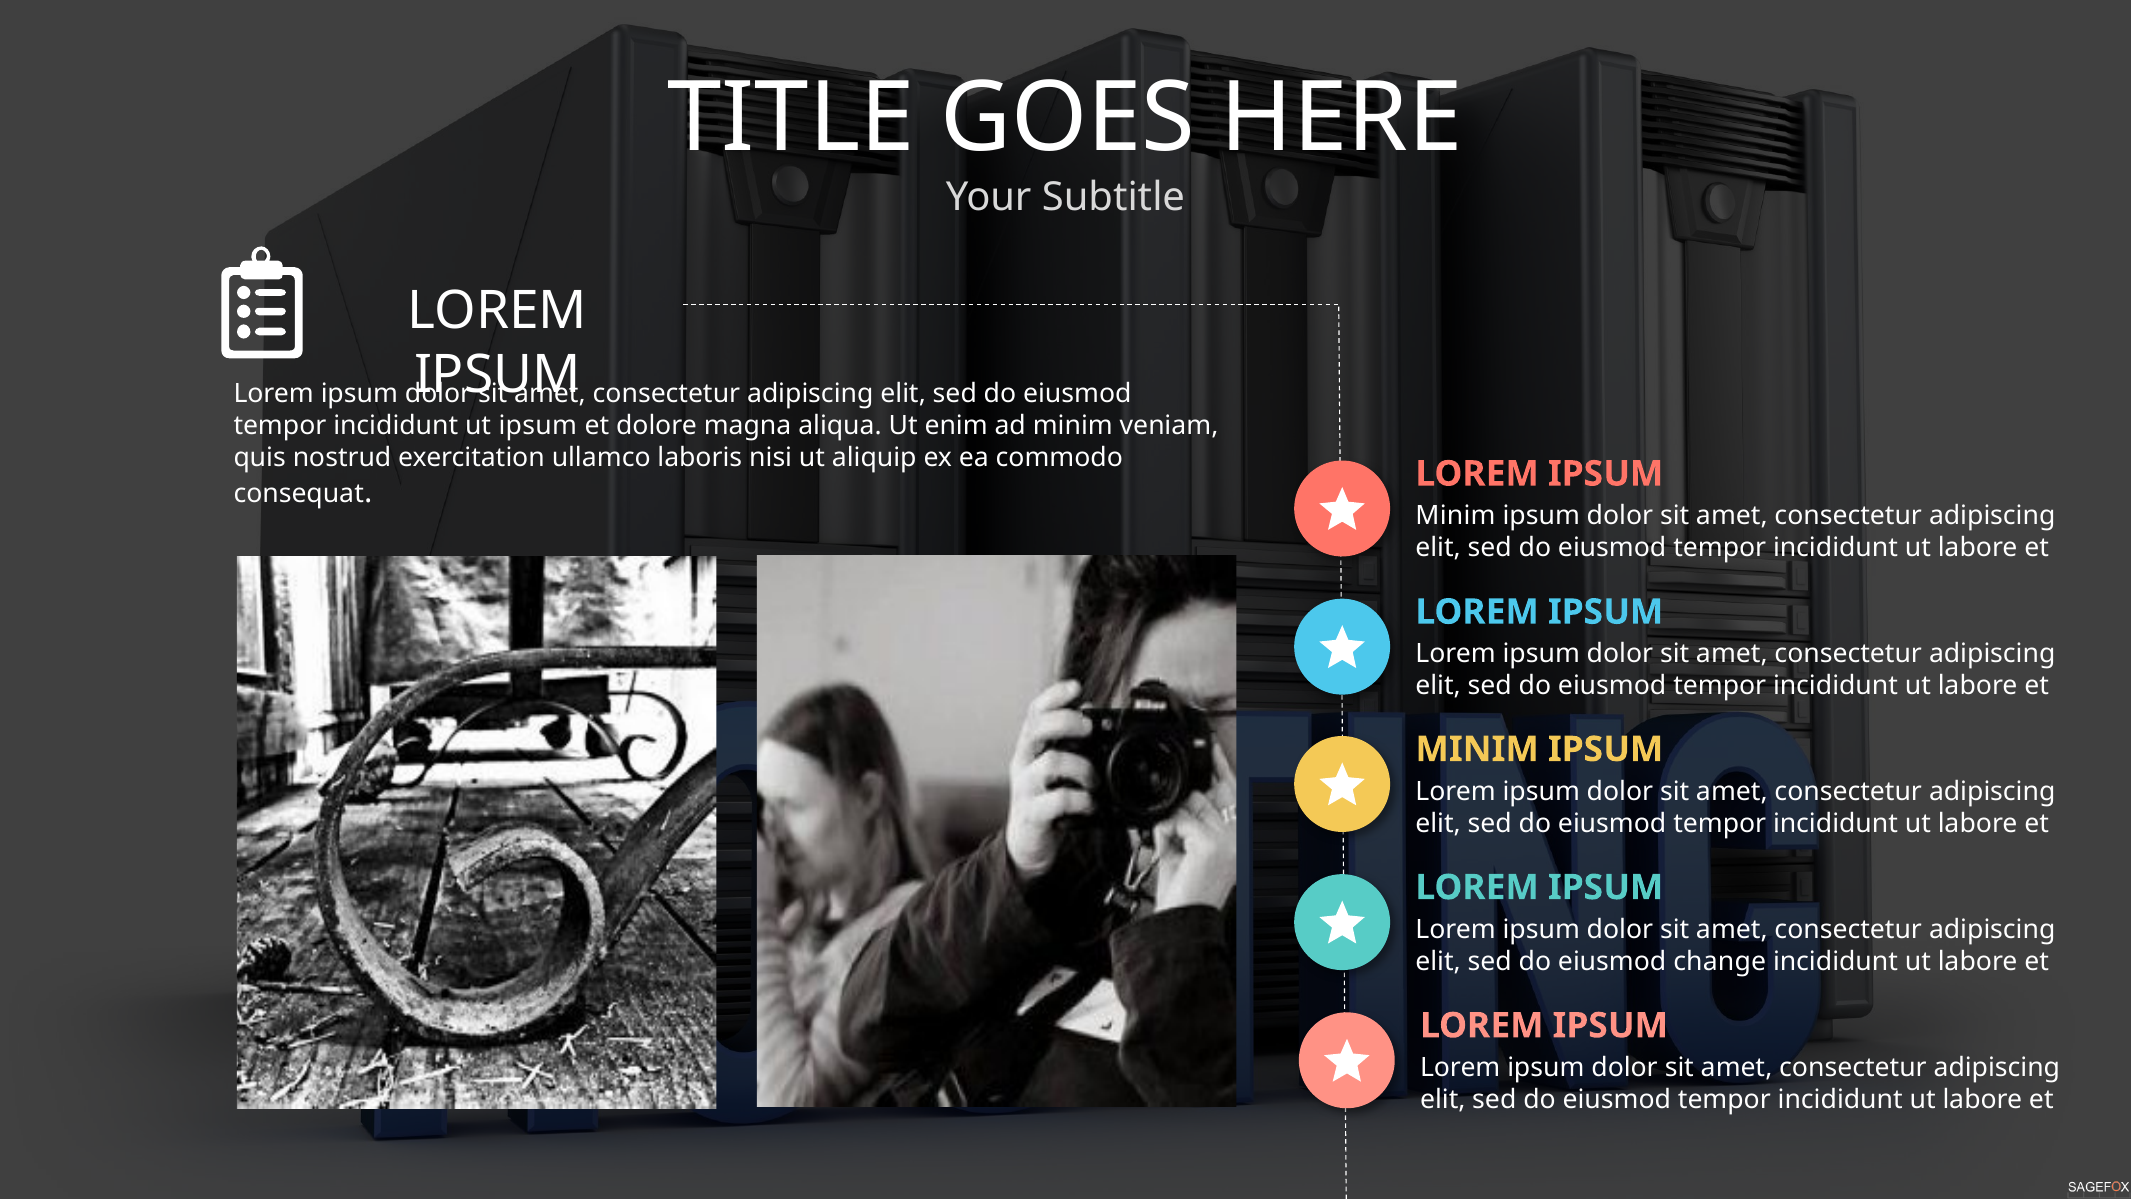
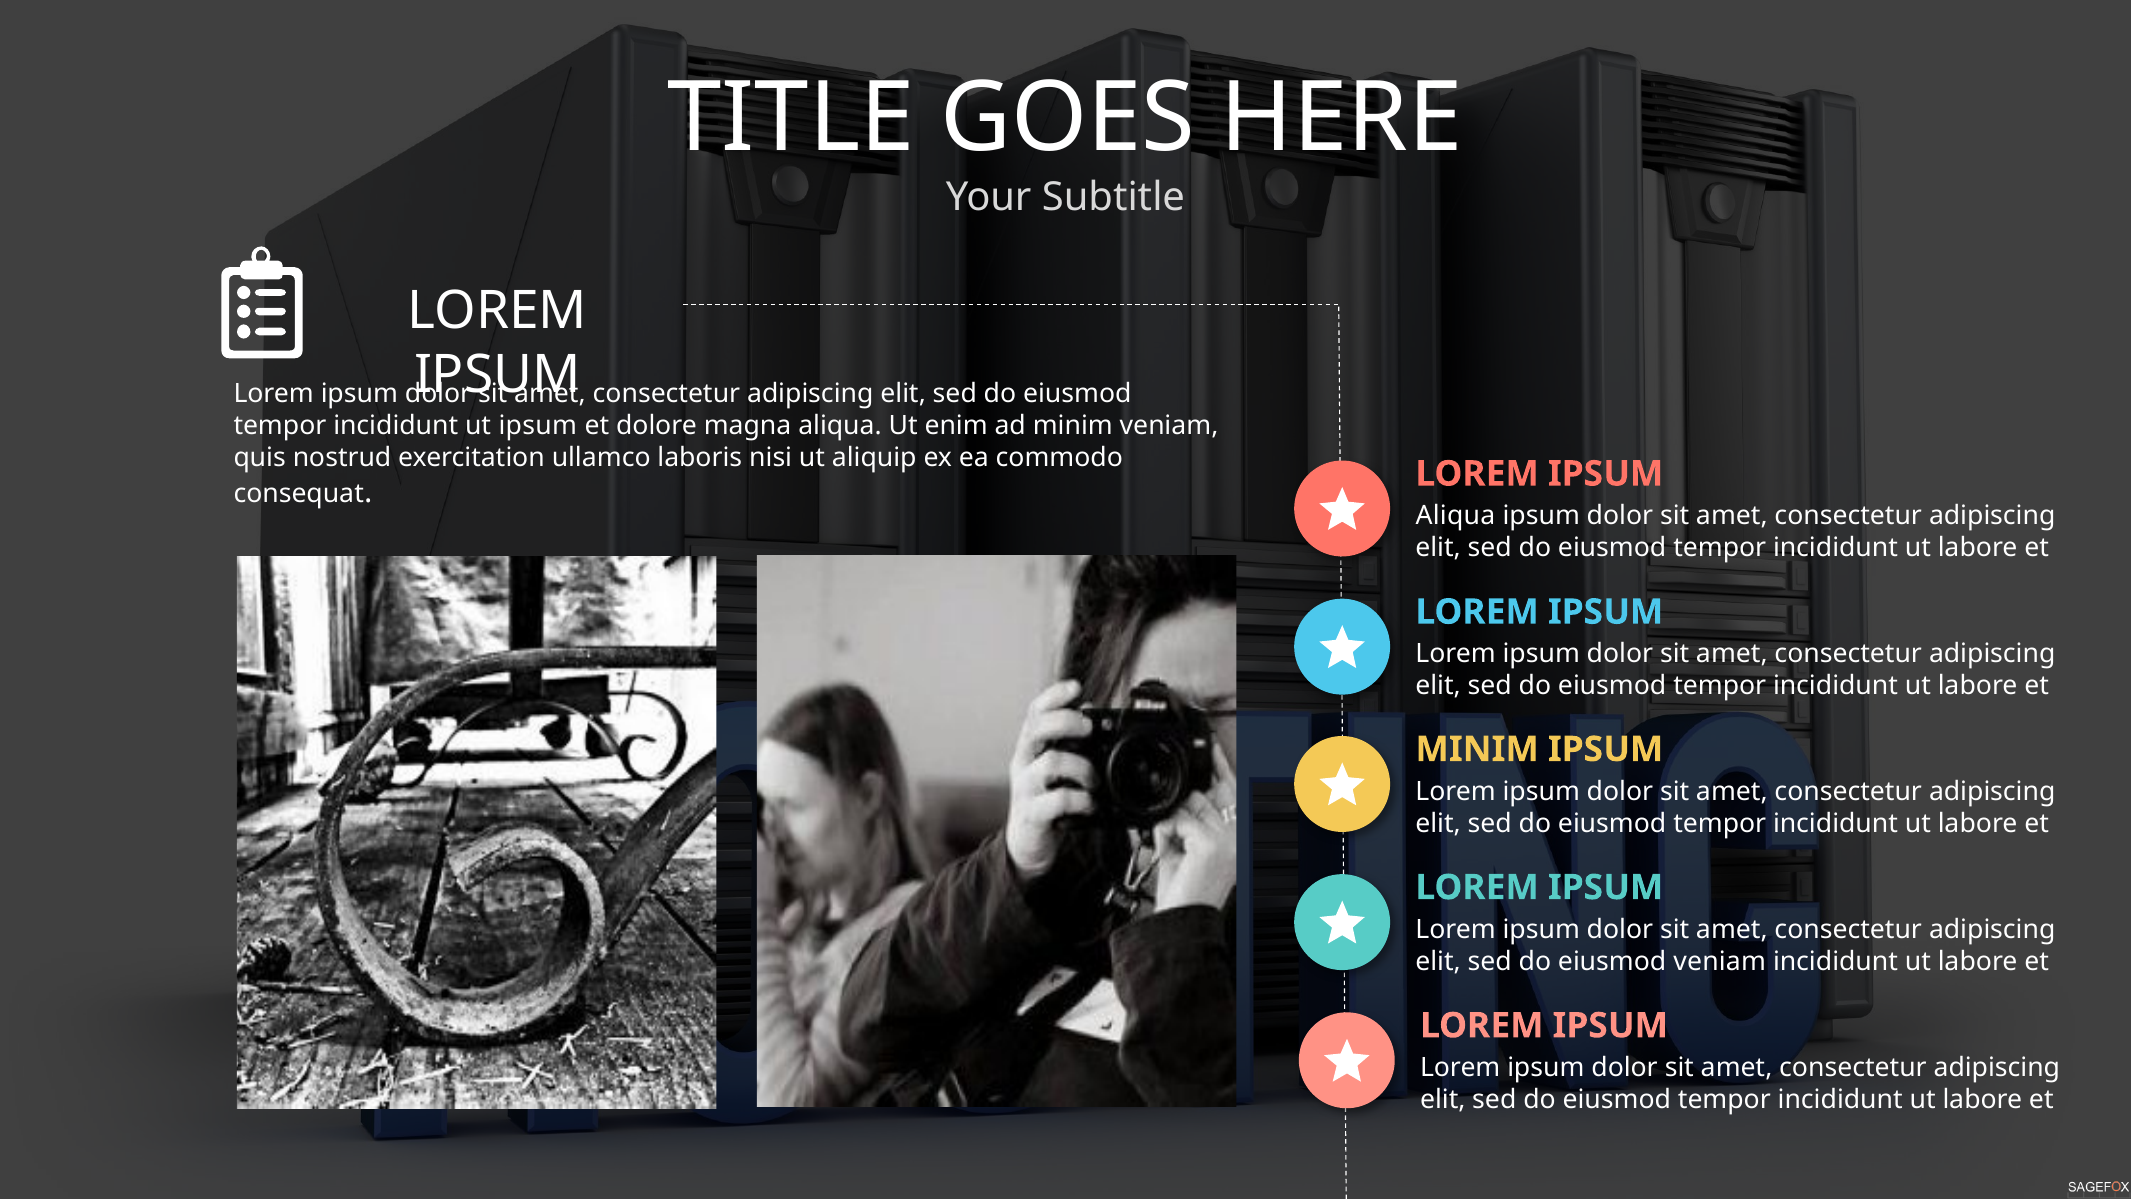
Minim: Minim -> Aliqua (1455, 516)
eiusmod change: change -> veniam (1720, 961)
